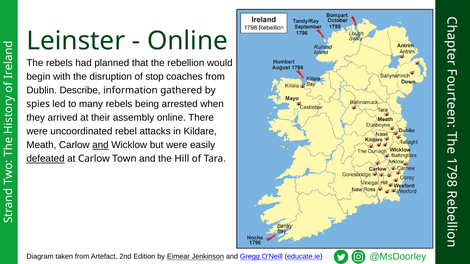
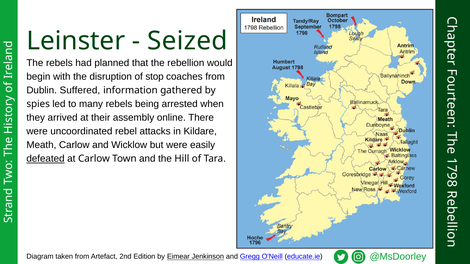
Online: Online -> Seized (187, 41)
Describe: Describe -> Suffered (80, 90)
and underline: present -> none (100, 145)
